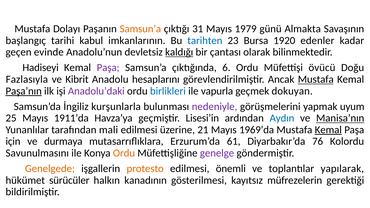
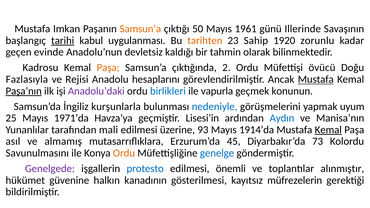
Dolayı: Dolayı -> Imkan (67, 29)
31: 31 -> 50 (198, 29)
1979: 1979 -> 1961 (246, 29)
Almakta: Almakta -> Illerinde (303, 29)
tarihi underline: none -> present (63, 41)
imkanlarının: imkanlarının -> uygulanması (137, 41)
tarihten colour: blue -> orange (205, 41)
Bursa: Bursa -> Sahip (256, 41)
edenler: edenler -> zorunlu (317, 41)
kaldığı underline: present -> none (179, 52)
çantası: çantası -> tahmin (225, 52)
Hadiseyi: Hadiseyi -> Kadrosu (40, 68)
Paşa colour: purple -> orange (108, 68)
6: 6 -> 2 (226, 68)
Kibrit: Kibrit -> Rejisi (77, 79)
dokuyan: dokuyan -> konunun (292, 91)
nedeniyle colour: purple -> blue (215, 107)
1911’da: 1911’da -> 1971’da (71, 118)
Manisa’nın underline: present -> none (340, 118)
21: 21 -> 93 (203, 130)
1969’da: 1969’da -> 1914’da (257, 130)
için: için -> asıl (13, 142)
durmaya: durmaya -> almamış (63, 142)
61: 61 -> 45 (234, 142)
76: 76 -> 73 (318, 142)
genelge colour: purple -> blue (217, 153)
Genelgede colour: orange -> purple (50, 169)
protesto colour: orange -> blue (145, 169)
yapılarak: yapılarak -> alınmıştır (342, 169)
sürücüler: sürücüler -> güvenine (69, 180)
